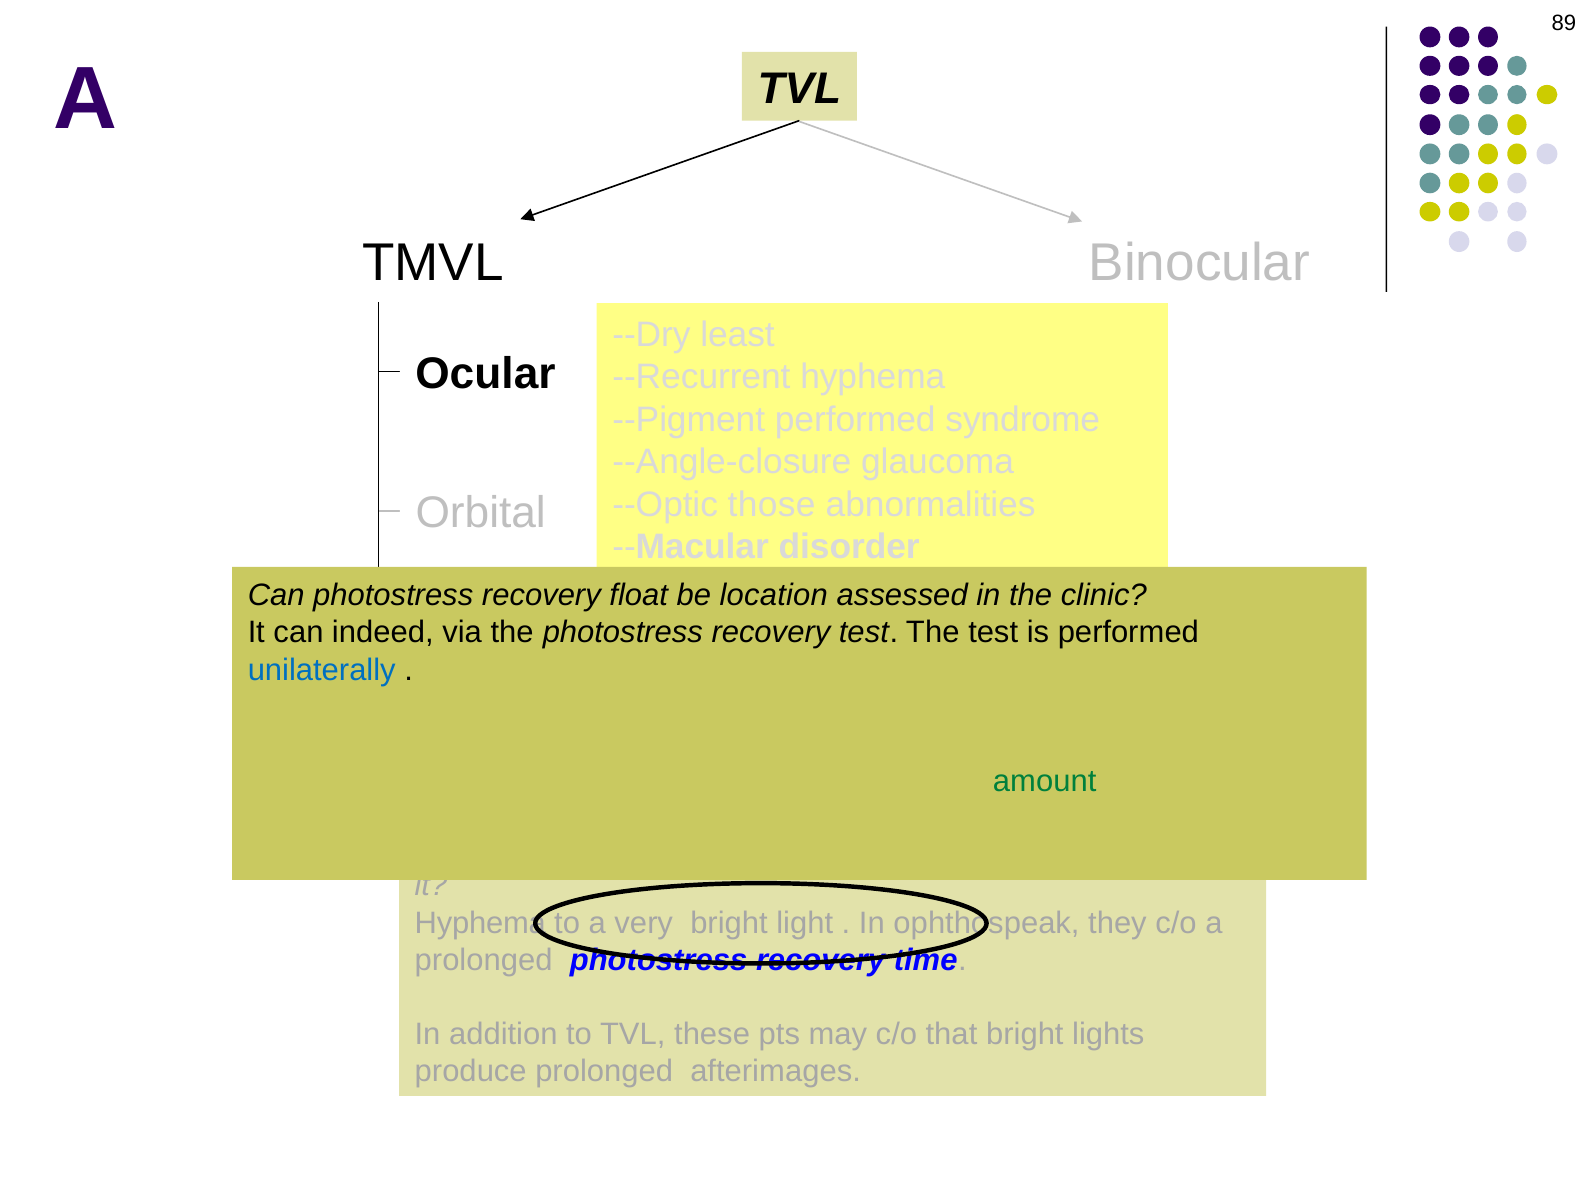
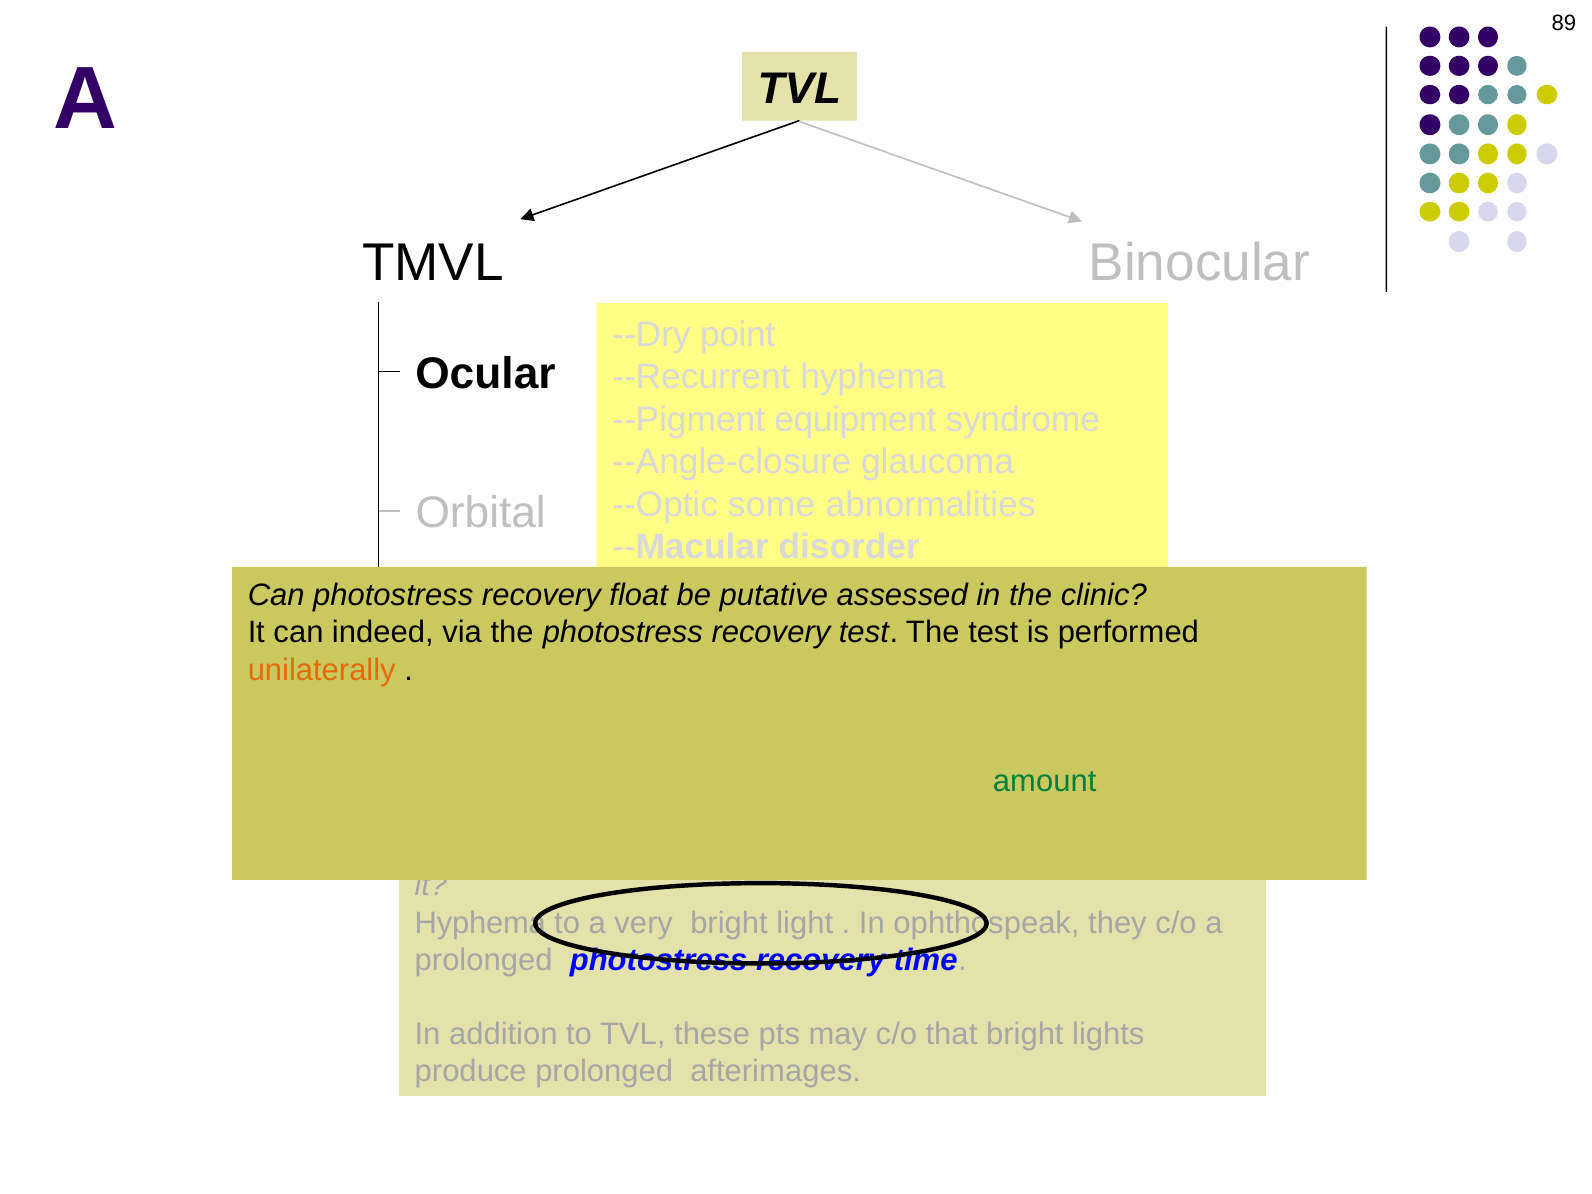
--Dry least: least -> point (738, 335)
--Pigment performed: performed -> equipment (855, 420)
those: those -> some (772, 504)
location: location -> putative (774, 595)
unilaterally colour: blue -> orange (322, 670)
